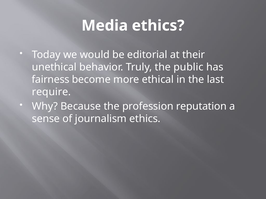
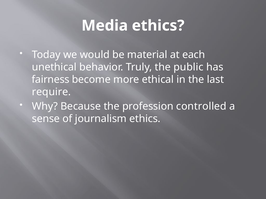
editorial: editorial -> material (147, 55)
their: their -> each (194, 55)
reputation: reputation -> controlled (201, 107)
